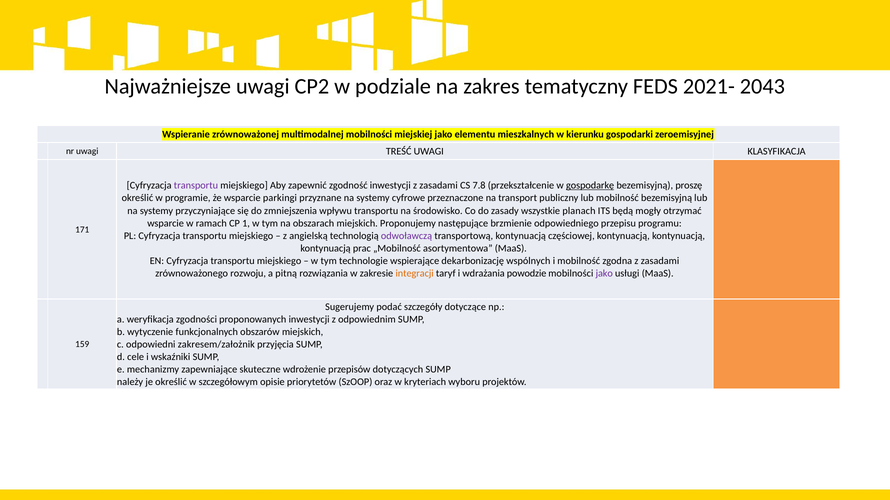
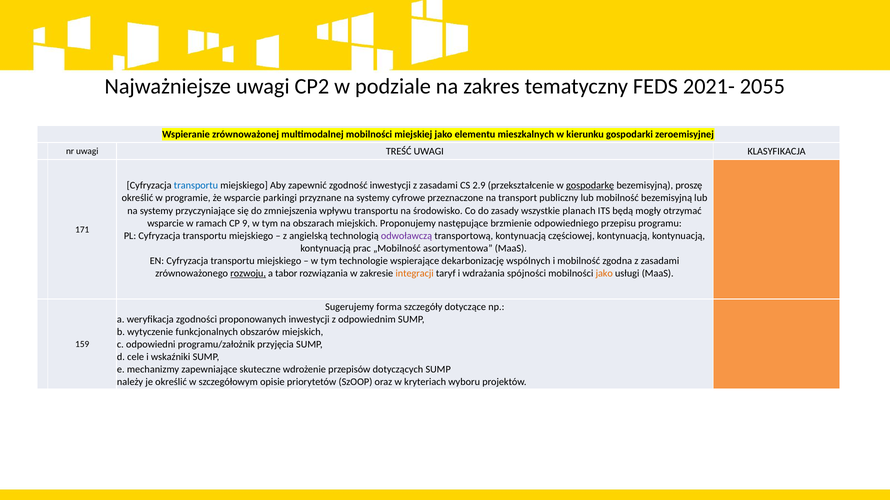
2043: 2043 -> 2055 (762, 87)
transportu colour: purple -> blue (196, 186)
7.8: 7.8 -> 2.9 (479, 186)
1: 1 -> 9 (246, 224)
rozwoju underline: none -> present (248, 274)
pitną: pitną -> tabor (286, 274)
powodzie: powodzie -> spójności (527, 274)
jako colour: purple -> orange (604, 274)
podać: podać -> forma (389, 307)
zakresem/założnik: zakresem/założnik -> programu/założnik (216, 345)
